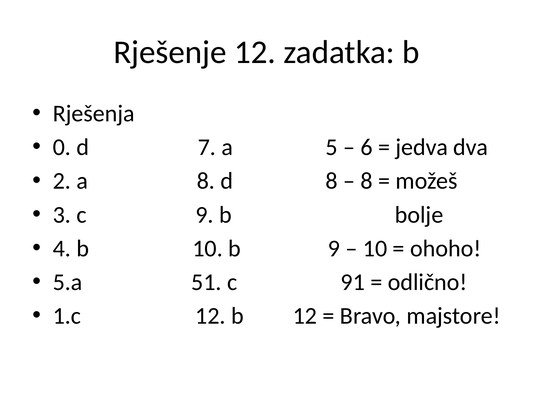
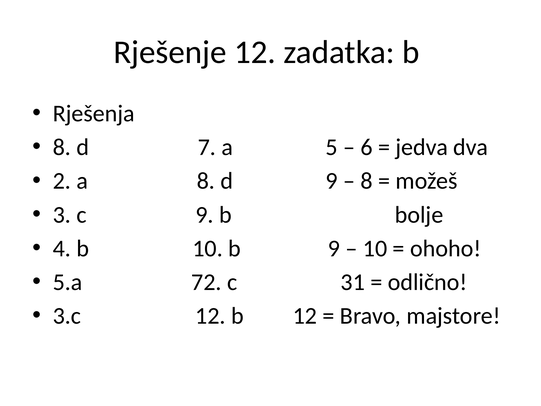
0: 0 -> 8 (62, 147)
d 8: 8 -> 9 (332, 181)
51: 51 -> 72 (206, 282)
91: 91 -> 31 (353, 282)
1.c: 1.c -> 3.c (67, 316)
